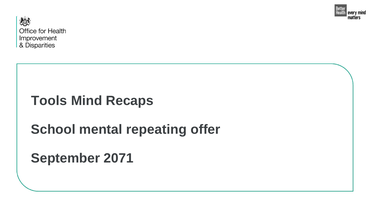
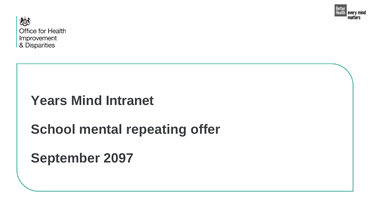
Tools: Tools -> Years (49, 101)
Recaps: Recaps -> Intranet (130, 101)
2071: 2071 -> 2097 (119, 158)
